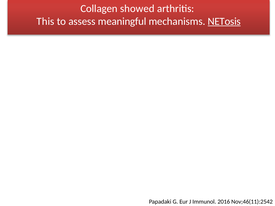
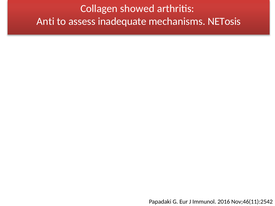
This: This -> Anti (46, 21)
meaningful: meaningful -> inadequate (122, 21)
NETosis underline: present -> none (224, 21)
